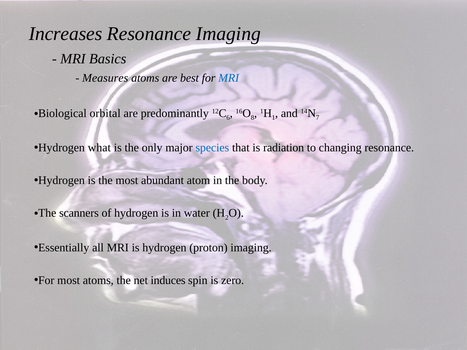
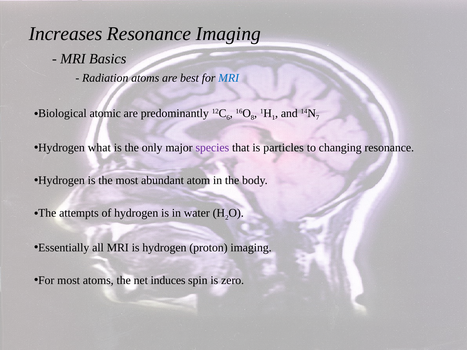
Measures: Measures -> Radiation (105, 78)
orbital: orbital -> atomic (105, 113)
species colour: blue -> purple (212, 148)
radiation: radiation -> particles (284, 148)
scanners: scanners -> attempts (79, 213)
